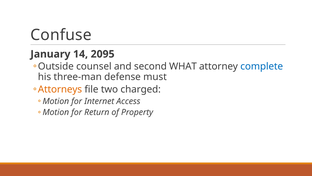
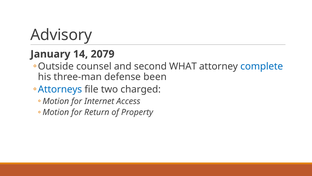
Confuse: Confuse -> Advisory (61, 35)
2095: 2095 -> 2079 (103, 54)
must: must -> been (155, 77)
Attorneys colour: orange -> blue (60, 89)
